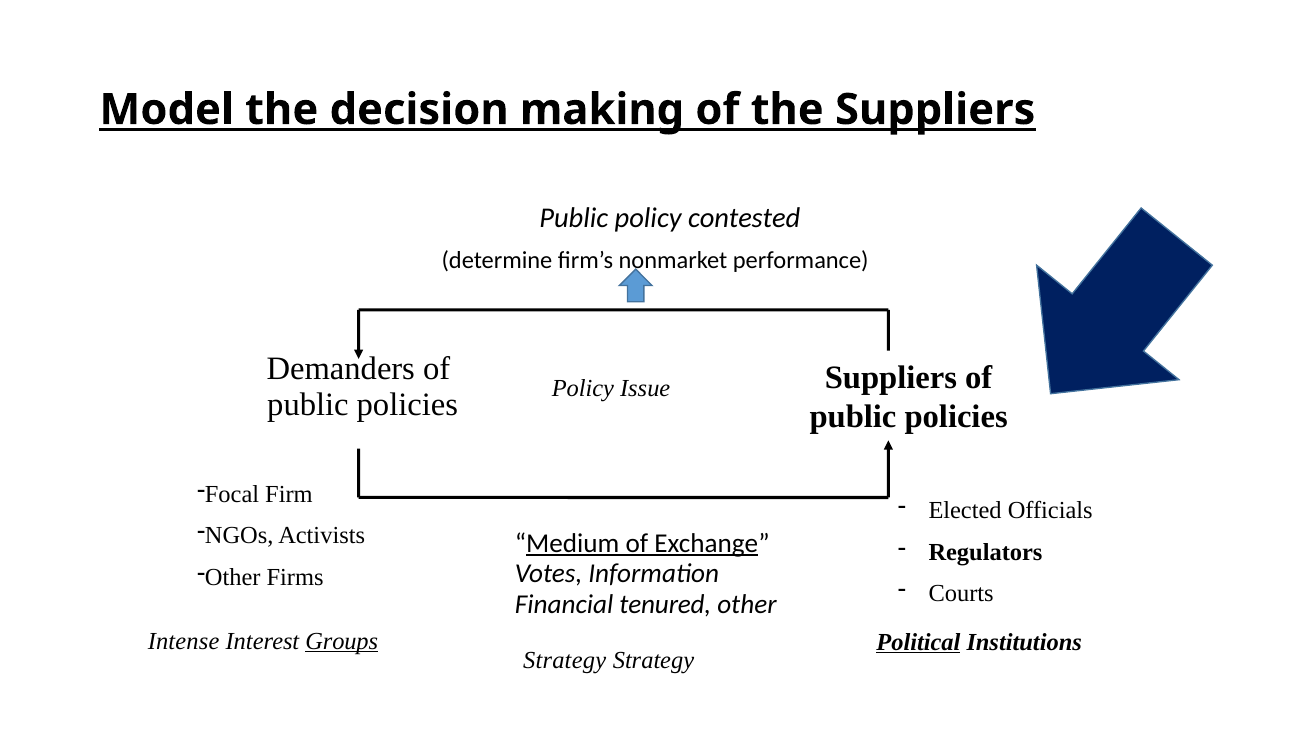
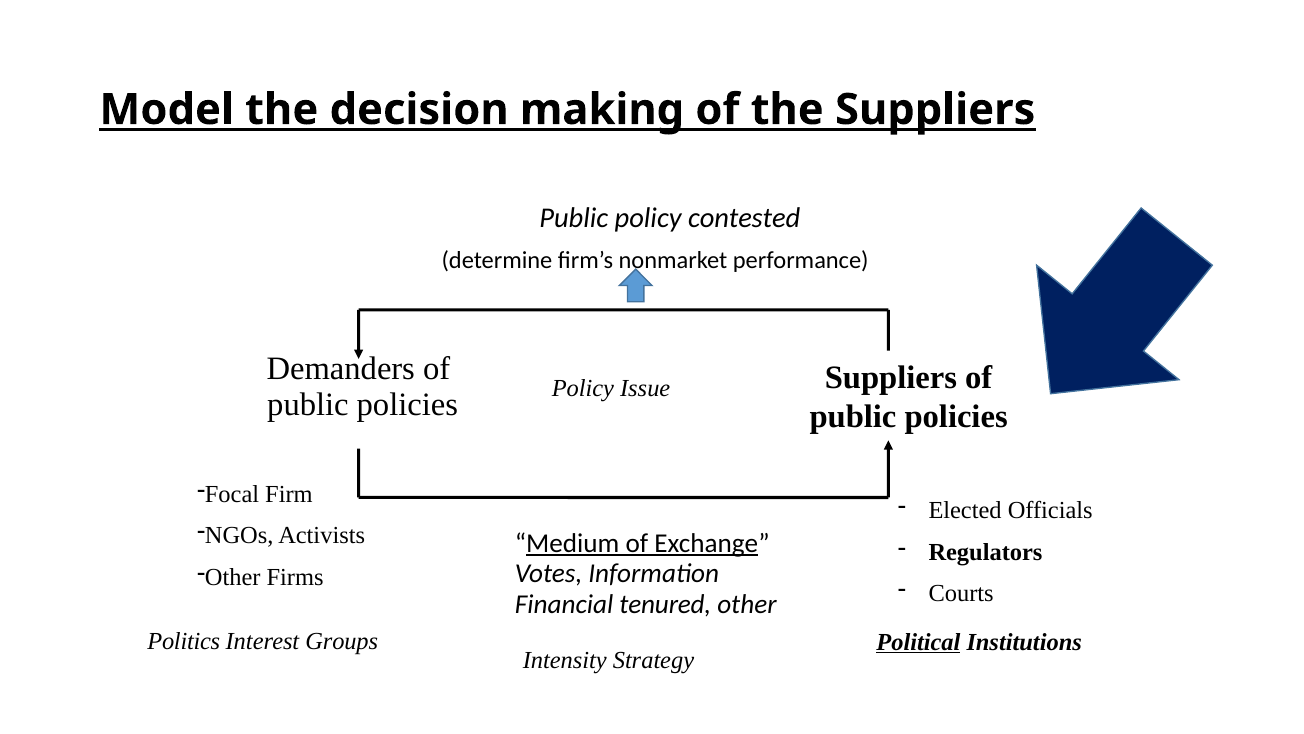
Intense: Intense -> Politics (184, 641)
Groups underline: present -> none (342, 641)
Strategy: Strategy -> Intensity (565, 660)
